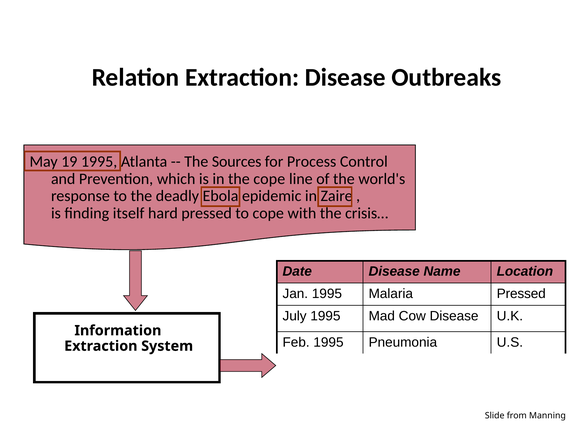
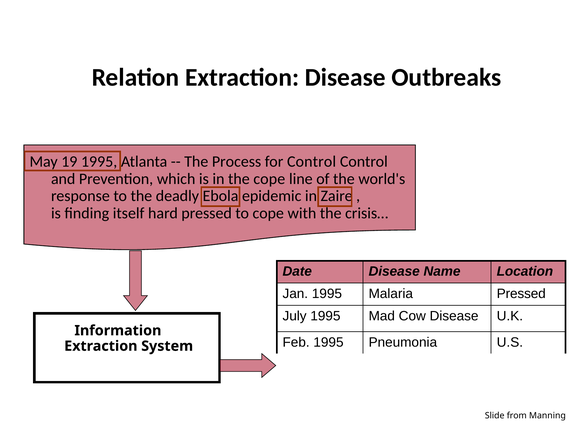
Sources: Sources -> Process (237, 161)
for Process: Process -> Control (312, 161)
